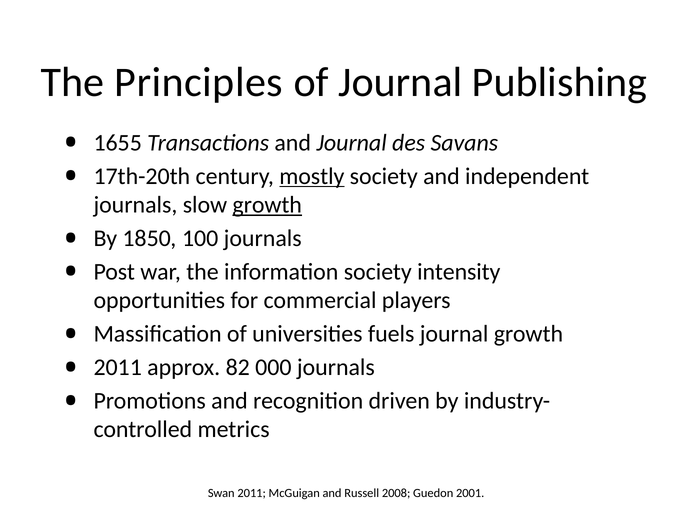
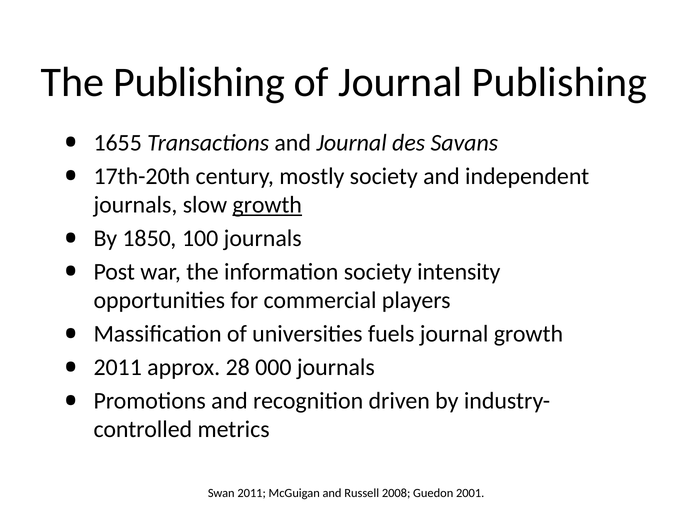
The Principles: Principles -> Publishing (199, 82)
mostly underline: present -> none (312, 176)
82: 82 -> 28 (238, 367)
